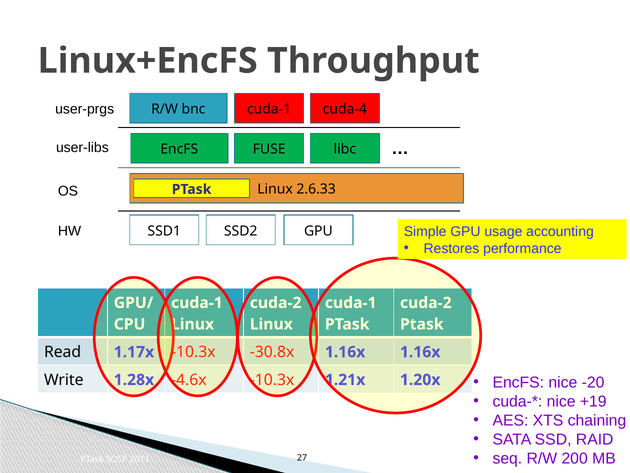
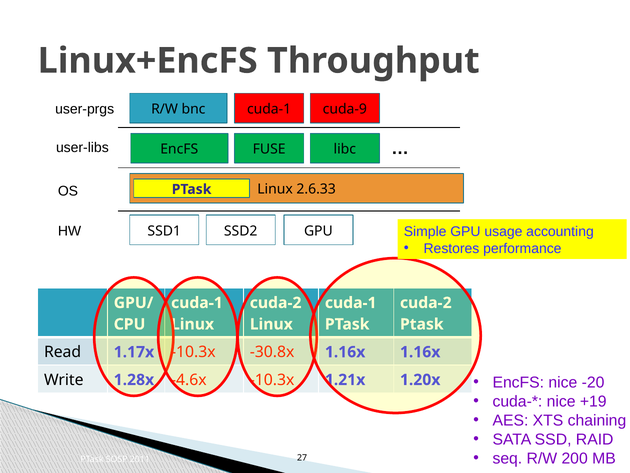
cuda-4: cuda-4 -> cuda-9 (345, 109)
